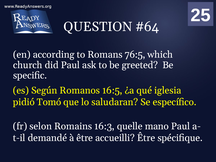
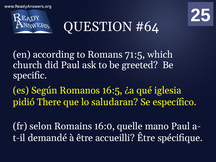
76:5: 76:5 -> 71:5 (135, 55)
Tomó: Tomó -> There (49, 102)
16:3: 16:3 -> 16:0 (104, 126)
